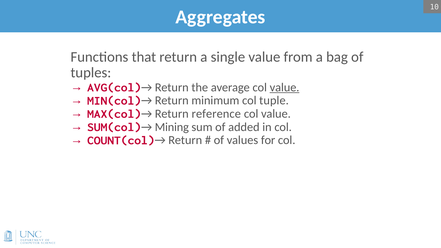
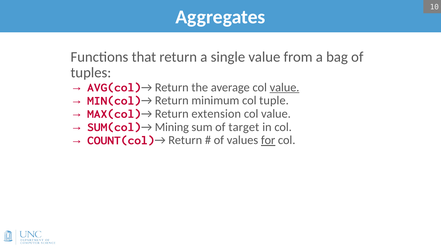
reference: reference -> extension (216, 114)
added: added -> target (244, 127)
for underline: none -> present (268, 140)
